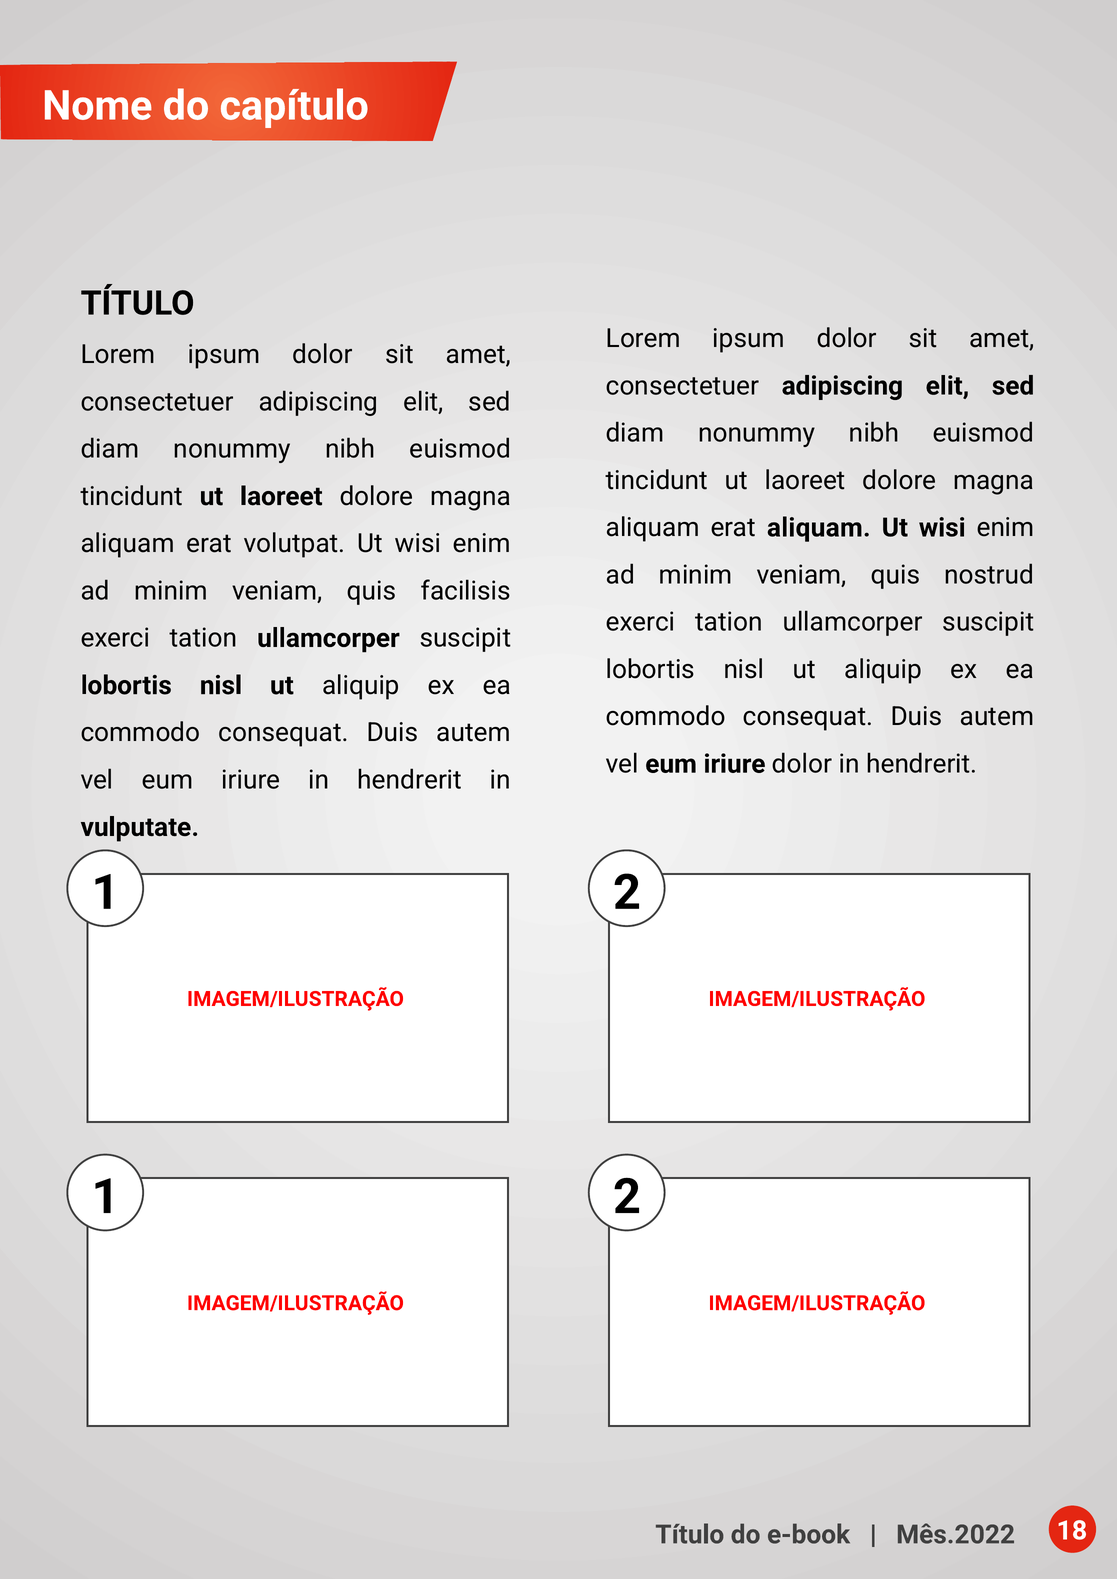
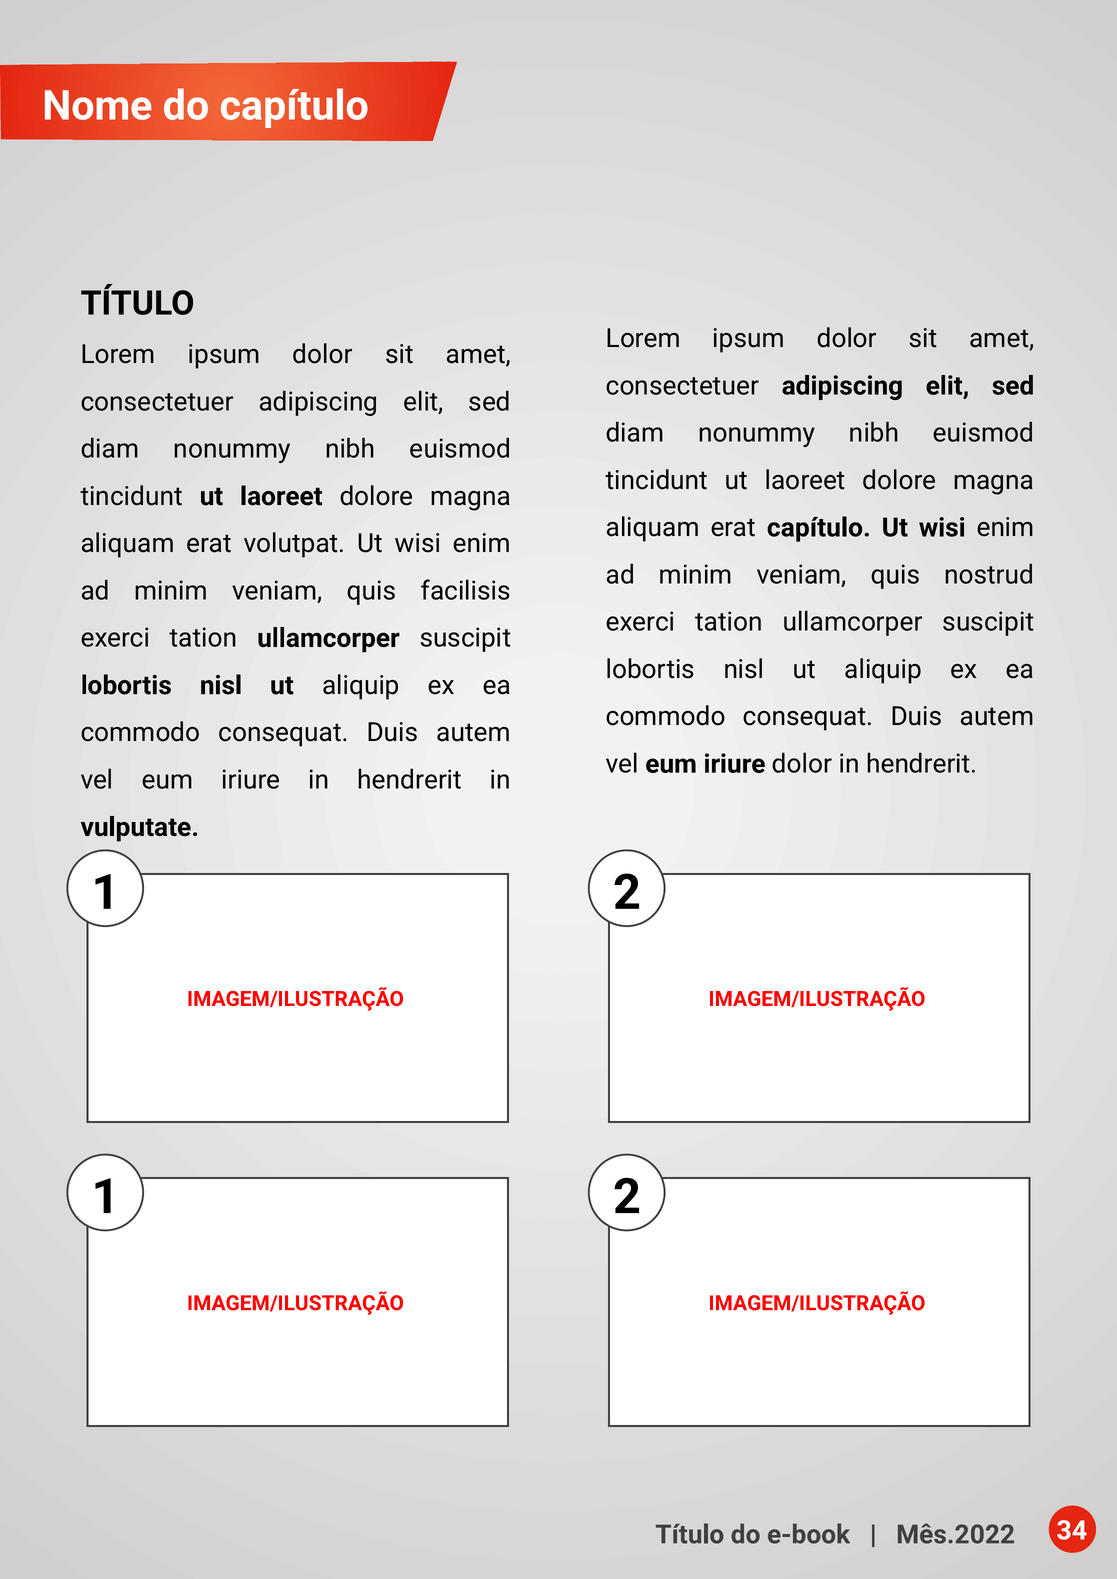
erat aliquam: aliquam -> capítulo (819, 528)
18: 18 -> 34 (1072, 1531)
